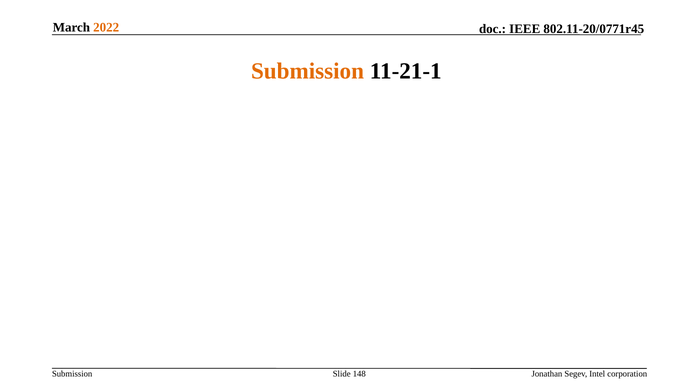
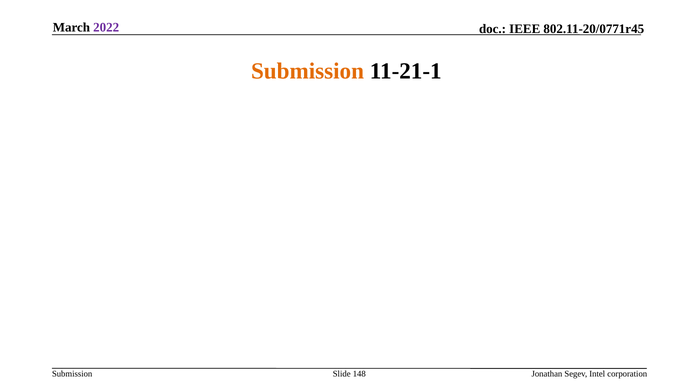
2022 colour: orange -> purple (106, 28)
